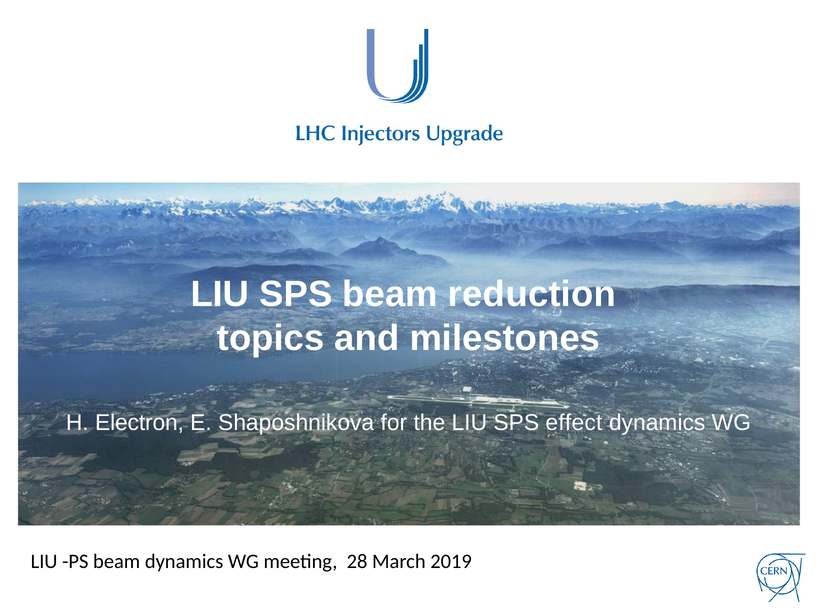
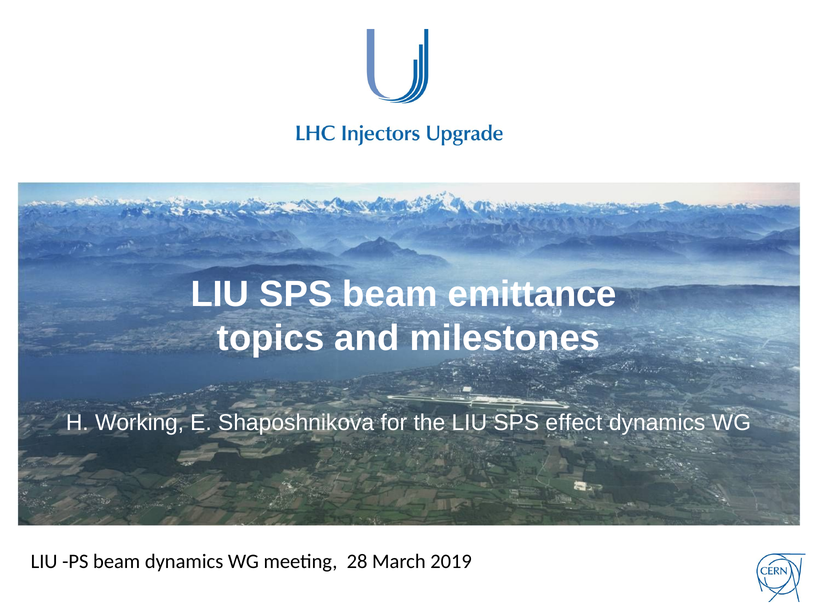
reduction: reduction -> emittance (532, 294)
Electron: Electron -> Working (140, 422)
